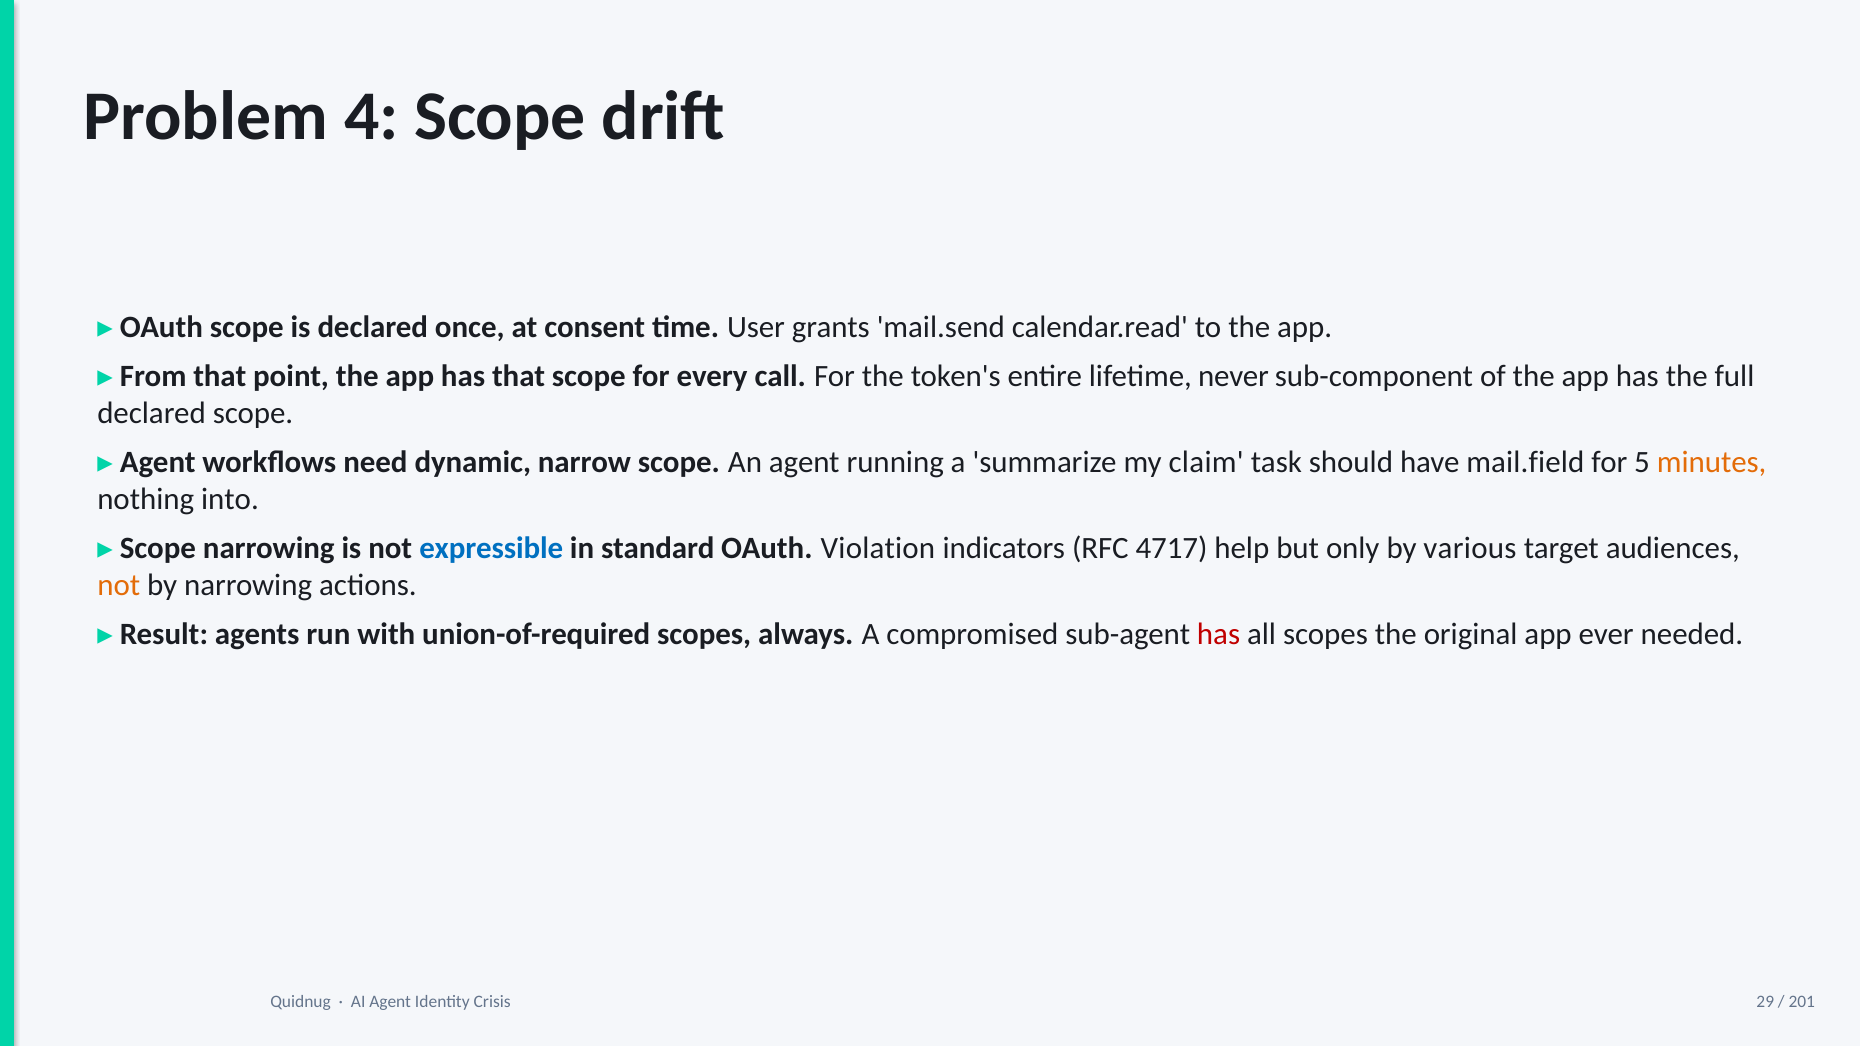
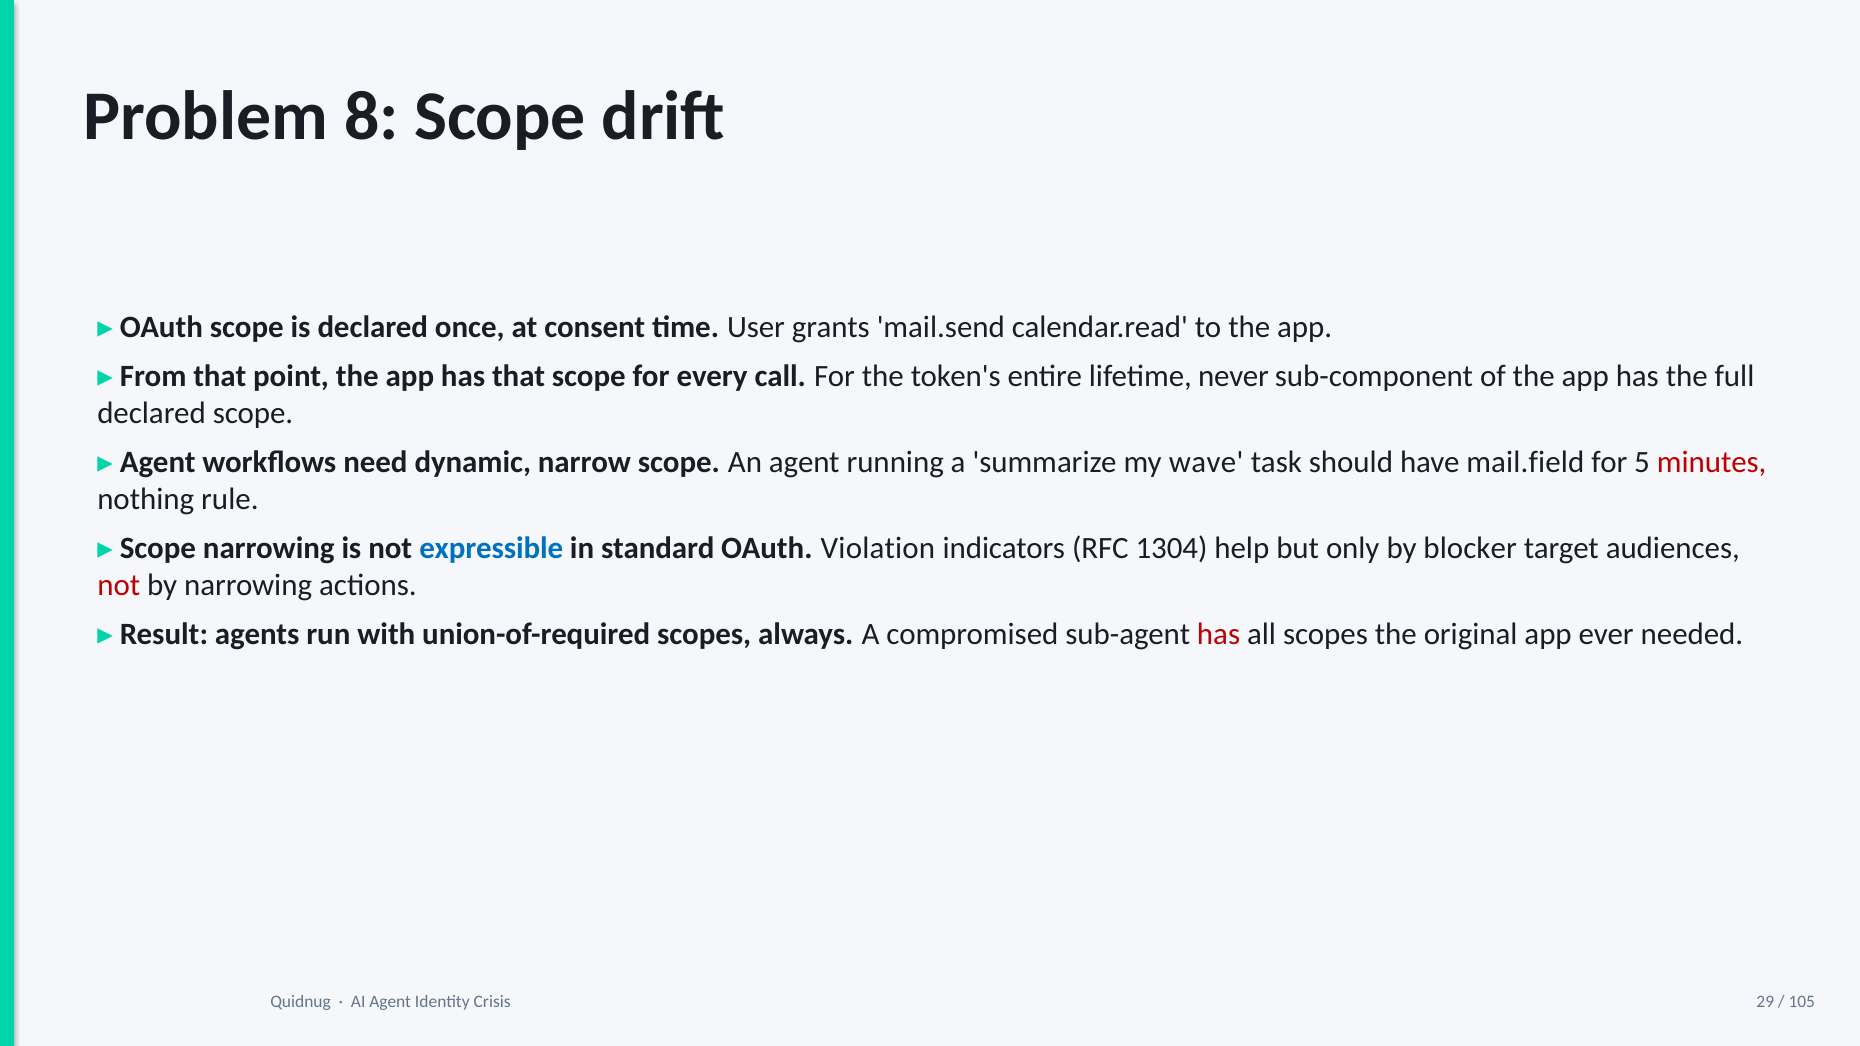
4: 4 -> 8 (371, 116)
claim: claim -> wave (1206, 462)
minutes colour: orange -> red (1712, 462)
into: into -> rule (230, 500)
4717: 4717 -> 1304 (1172, 548)
various: various -> blocker (1470, 548)
not colour: orange -> red (119, 586)
201: 201 -> 105 (1802, 1002)
